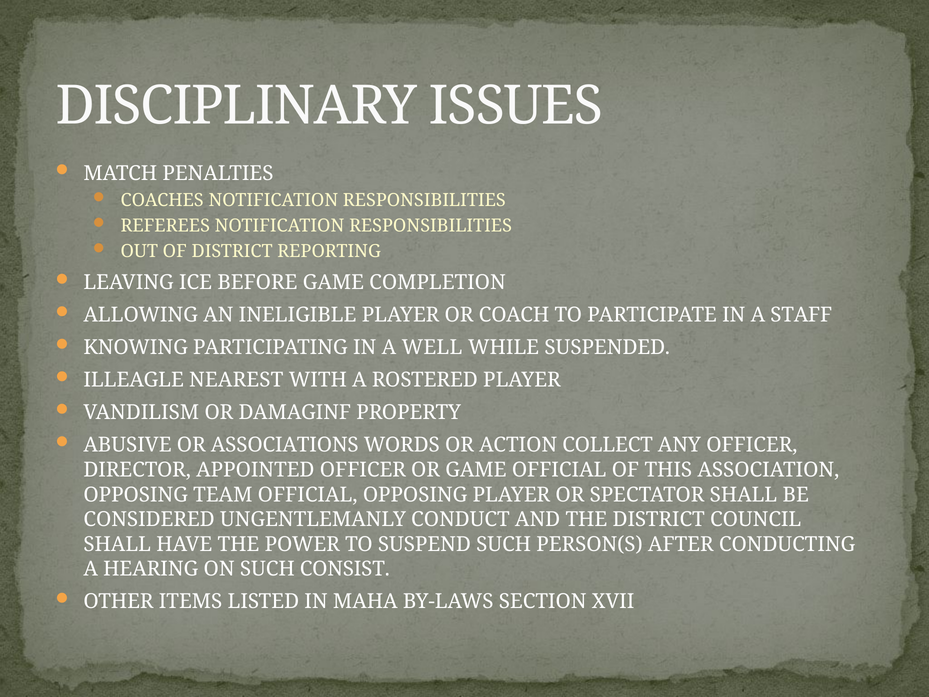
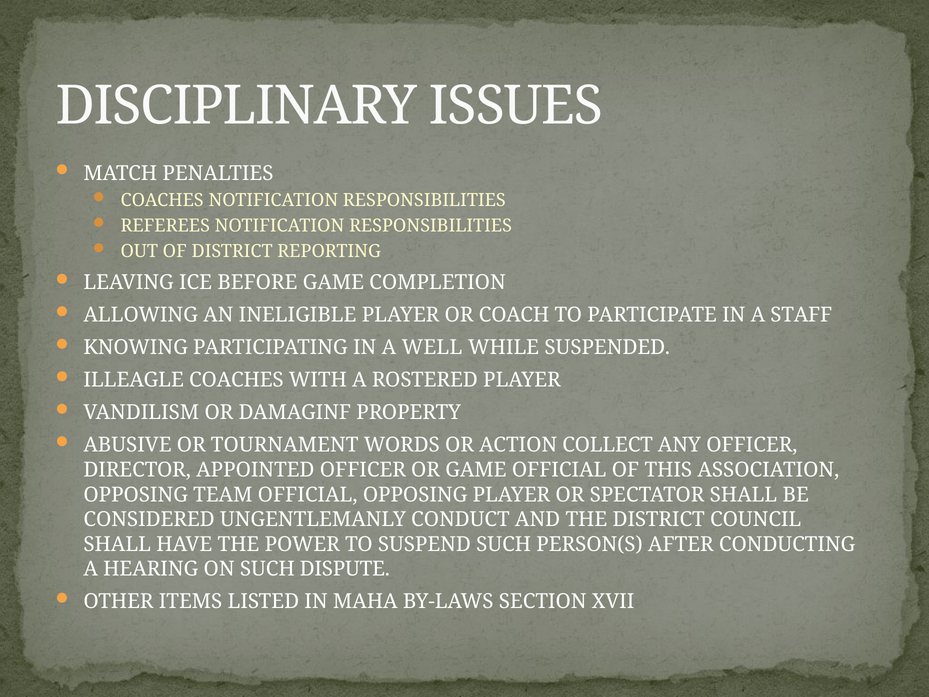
ILLEAGLE NEAREST: NEAREST -> COACHES (236, 380)
ASSOCIATIONS: ASSOCIATIONS -> TOURNAMENT (285, 445)
CONSIST: CONSIST -> DISPUTE (345, 569)
